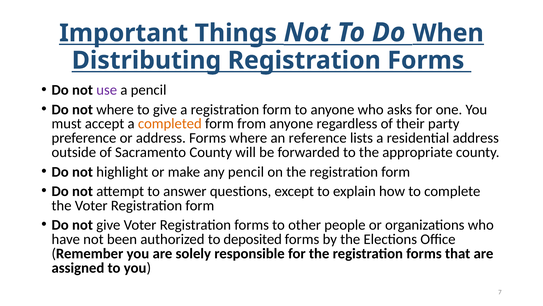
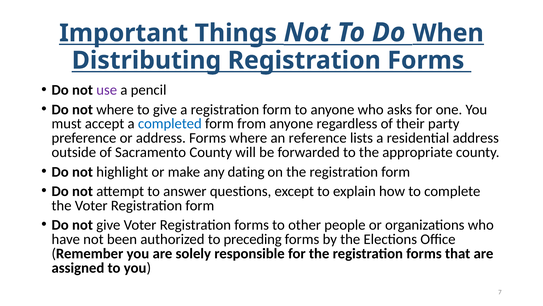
completed colour: orange -> blue (170, 124)
any pencil: pencil -> dating (246, 172)
deposited: deposited -> preceding (253, 239)
